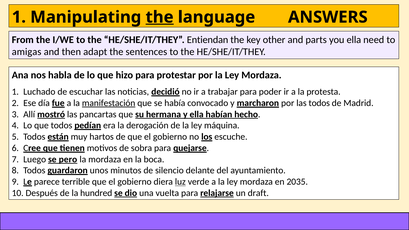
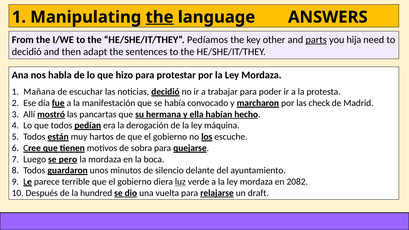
Entiendan: Entiendan -> Pedíamos (207, 40)
parts underline: none -> present (316, 40)
you ella: ella -> hija (354, 40)
amigas: amigas -> decidió (27, 52)
Luchado: Luchado -> Mañana (39, 92)
manifestación underline: present -> none (109, 103)
las todos: todos -> check (319, 103)
2035: 2035 -> 2082 (297, 182)
